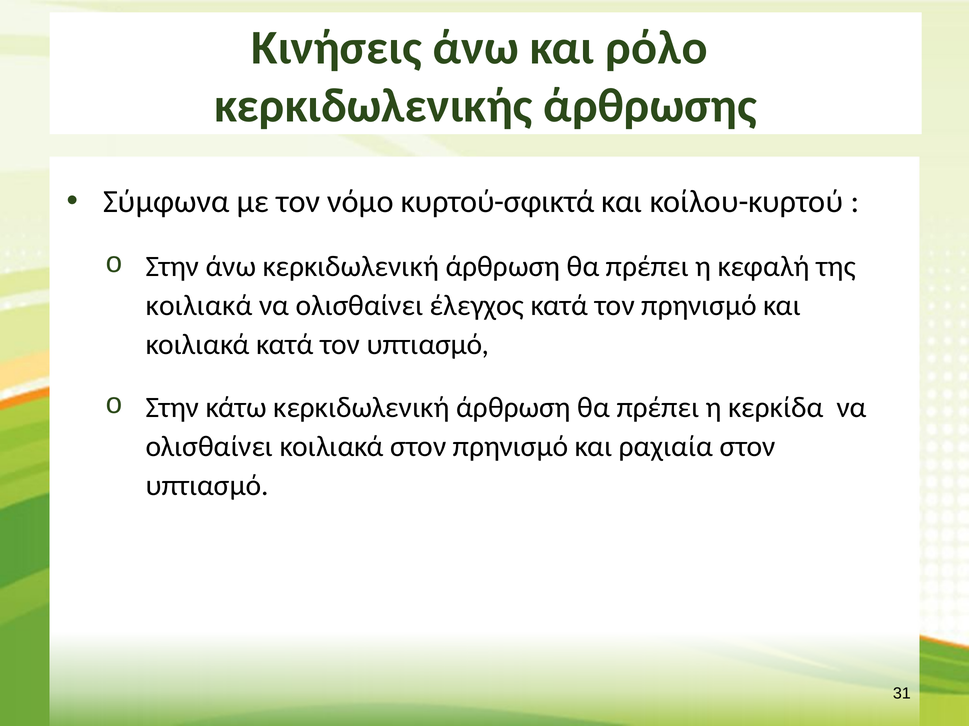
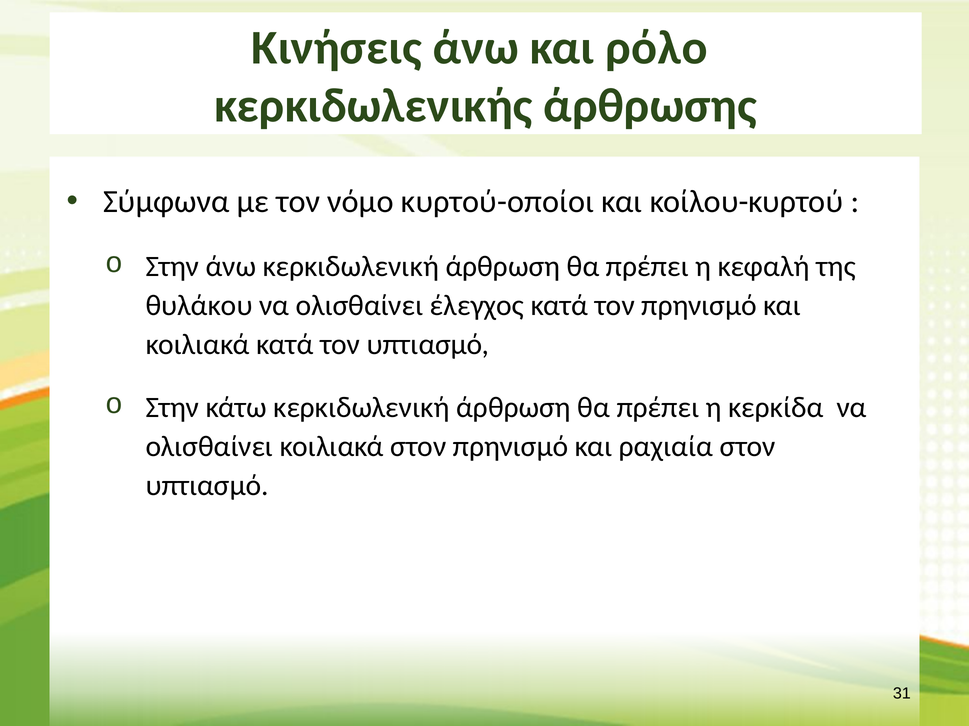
κυρτού-σφικτά: κυρτού-σφικτά -> κυρτού-οποίοι (497, 202)
κοιλιακά: κοιλιακά -> θυλάκου (199, 306)
